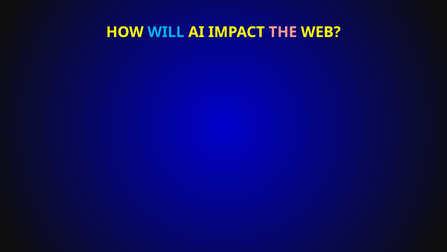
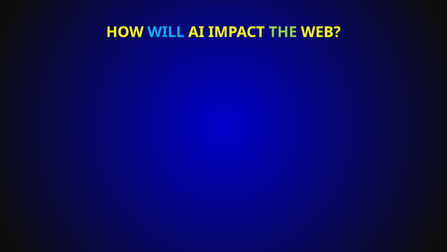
THE colour: pink -> light green (283, 32)
